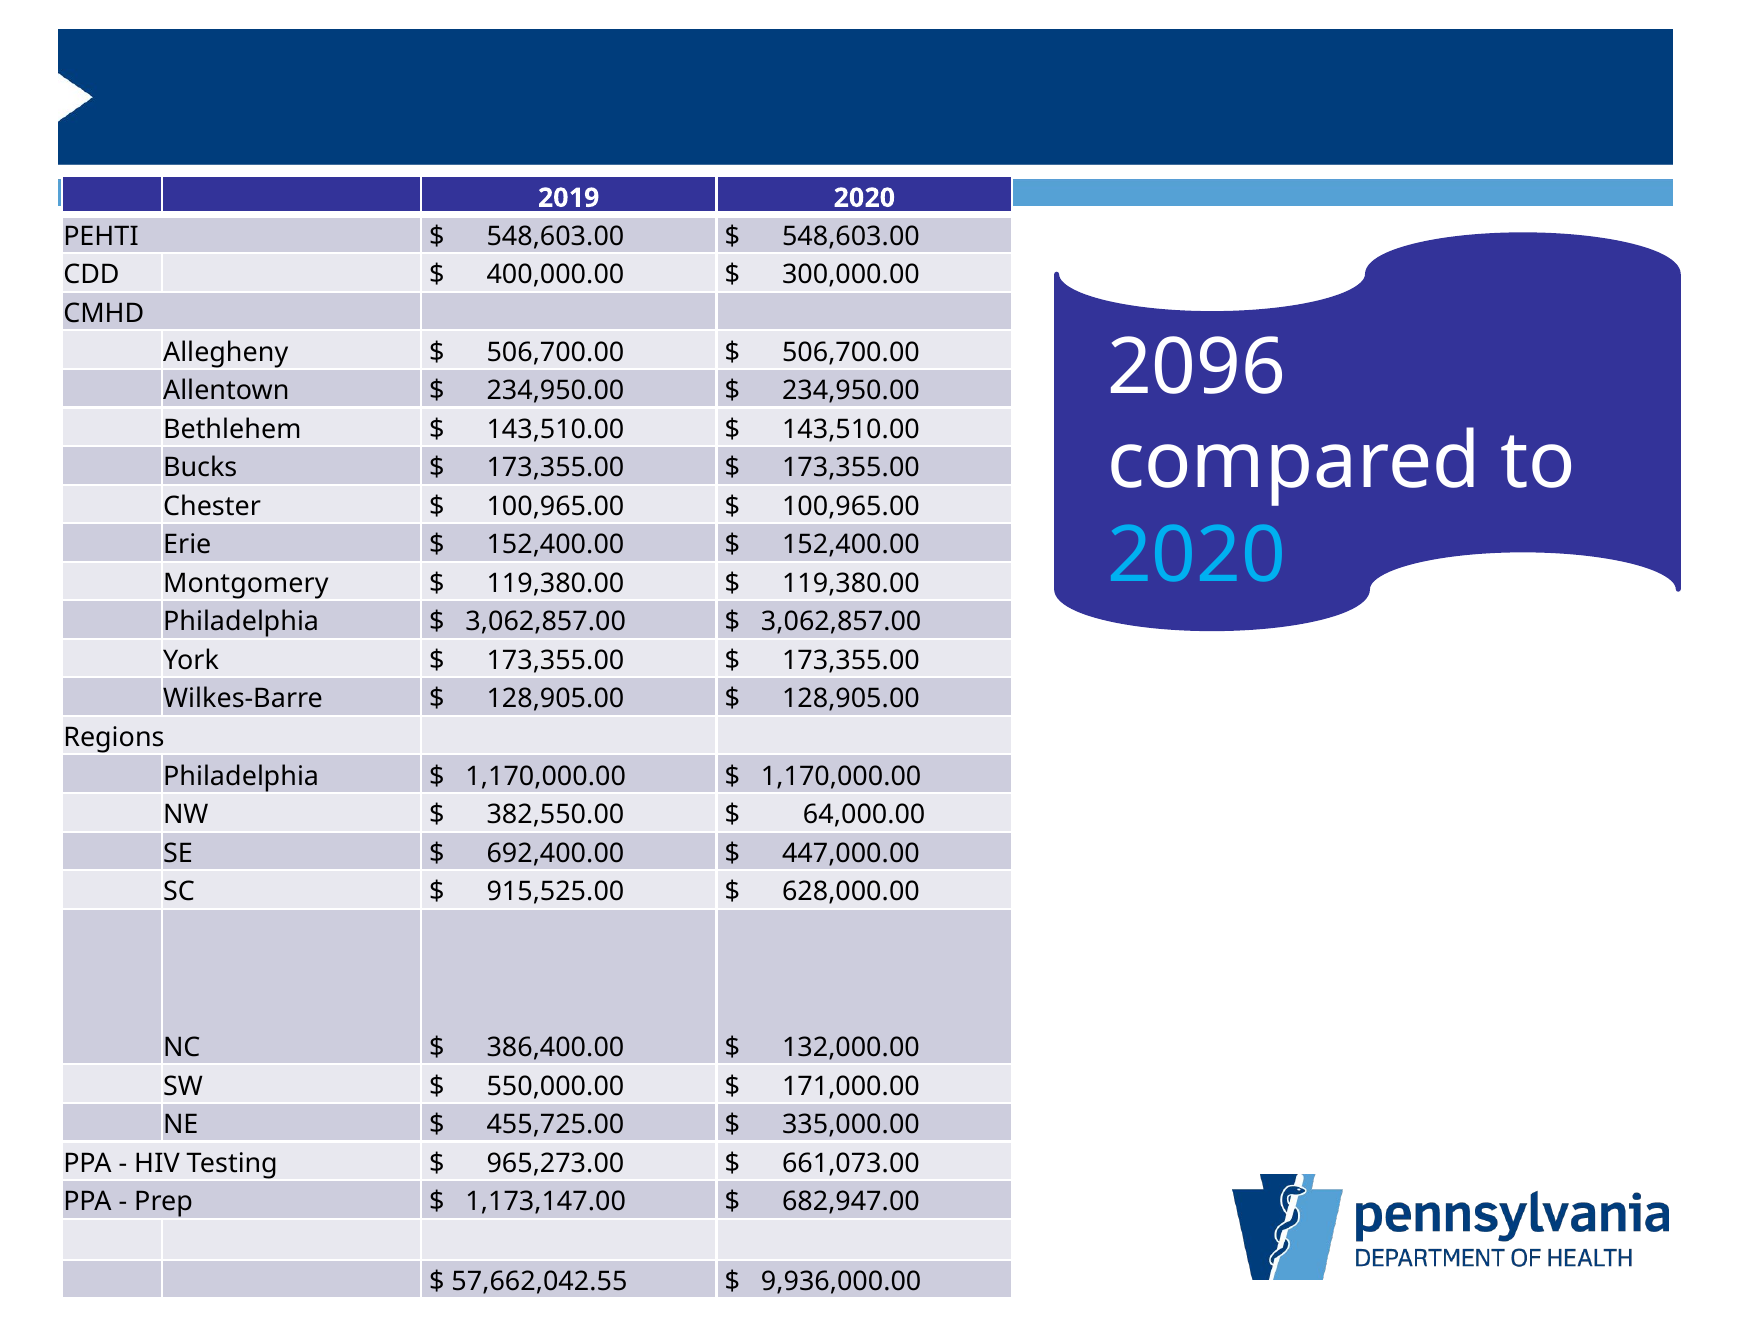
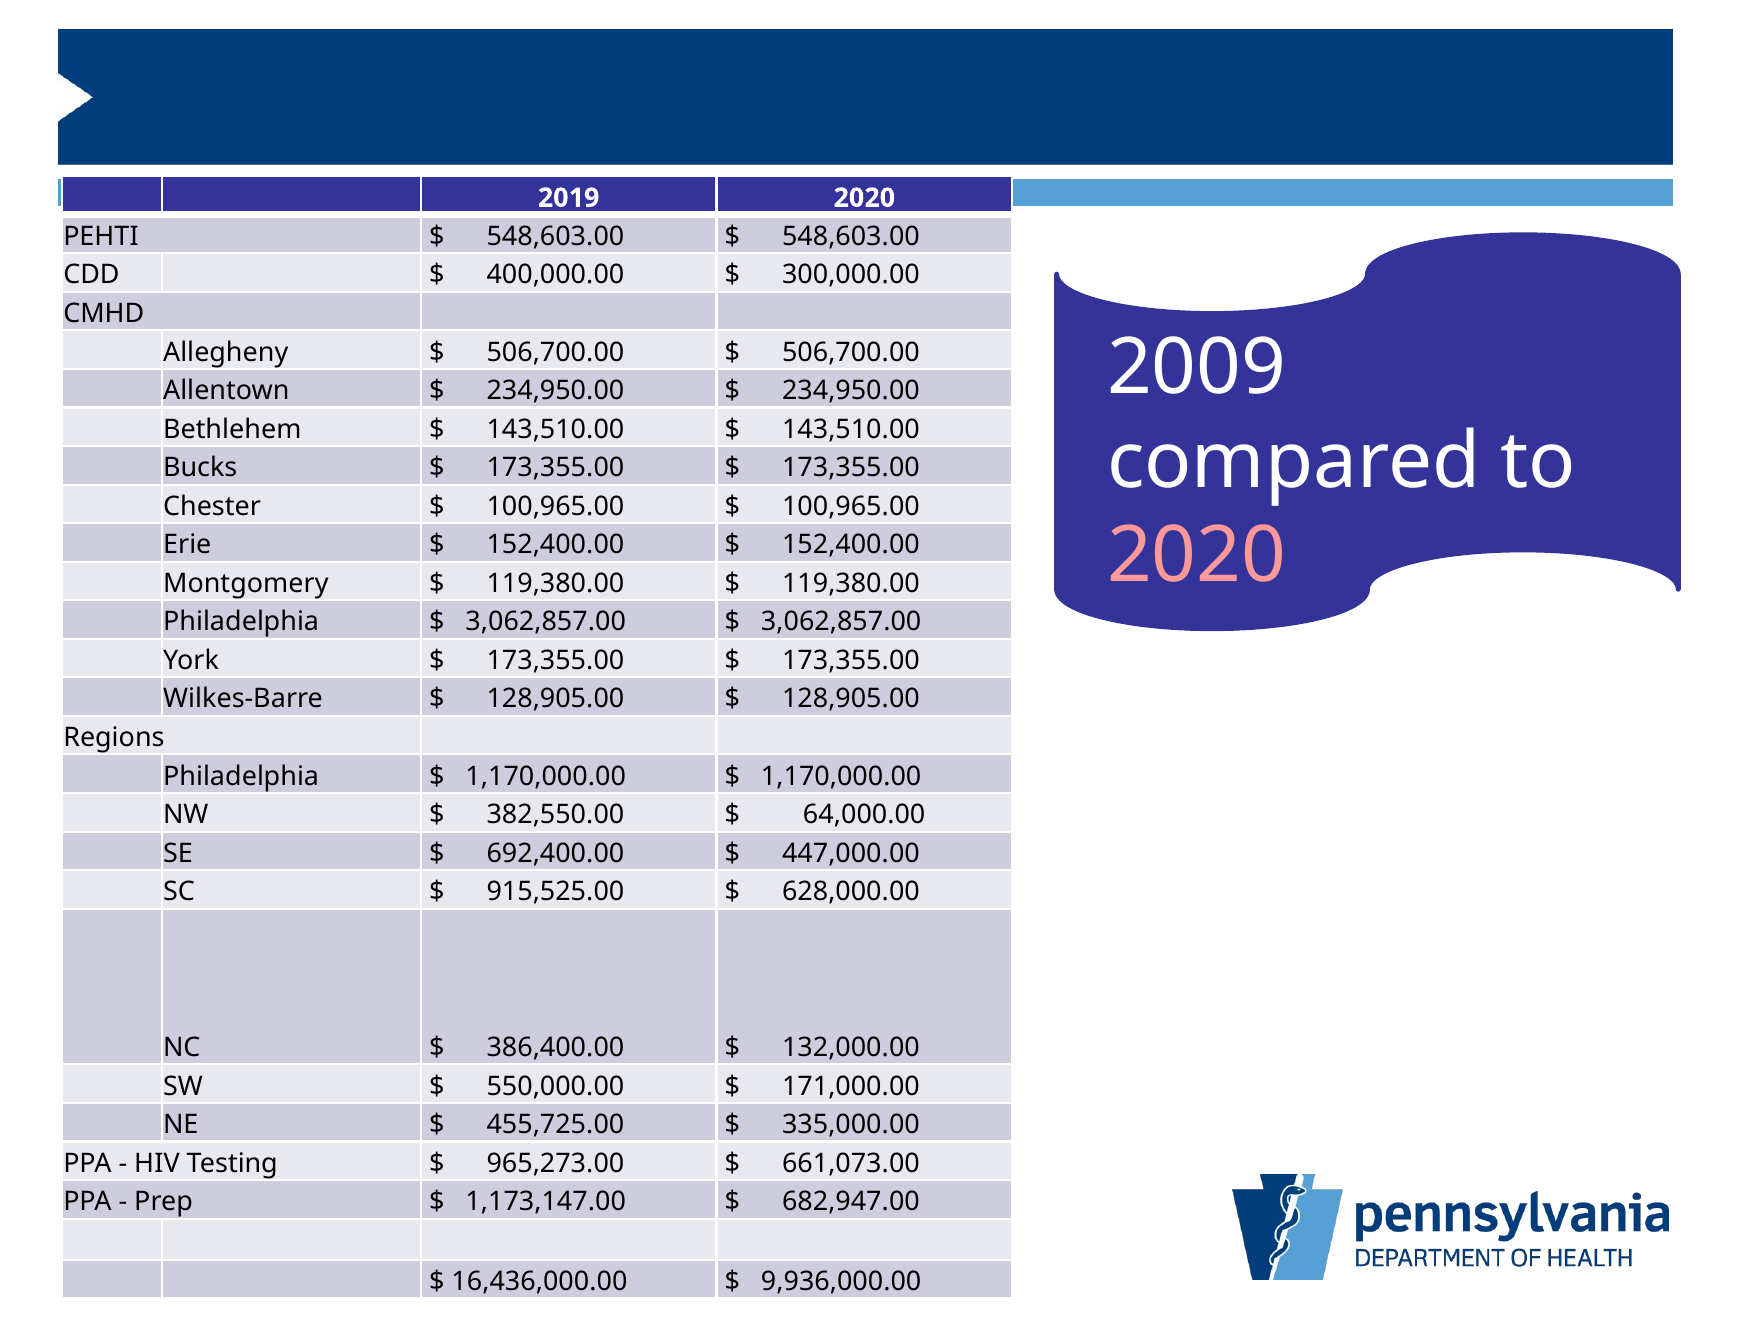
2096: 2096 -> 2009 (1197, 368)
2020 colour: light blue -> pink (1197, 556)
57,662,042.55: 57,662,042.55 -> 16,436,000.00 (539, 1282)
